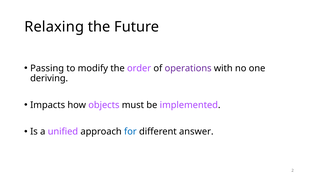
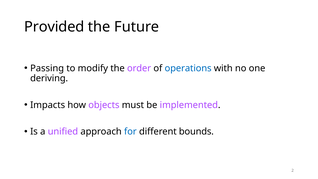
Relaxing: Relaxing -> Provided (54, 27)
operations colour: purple -> blue (188, 68)
answer: answer -> bounds (196, 132)
